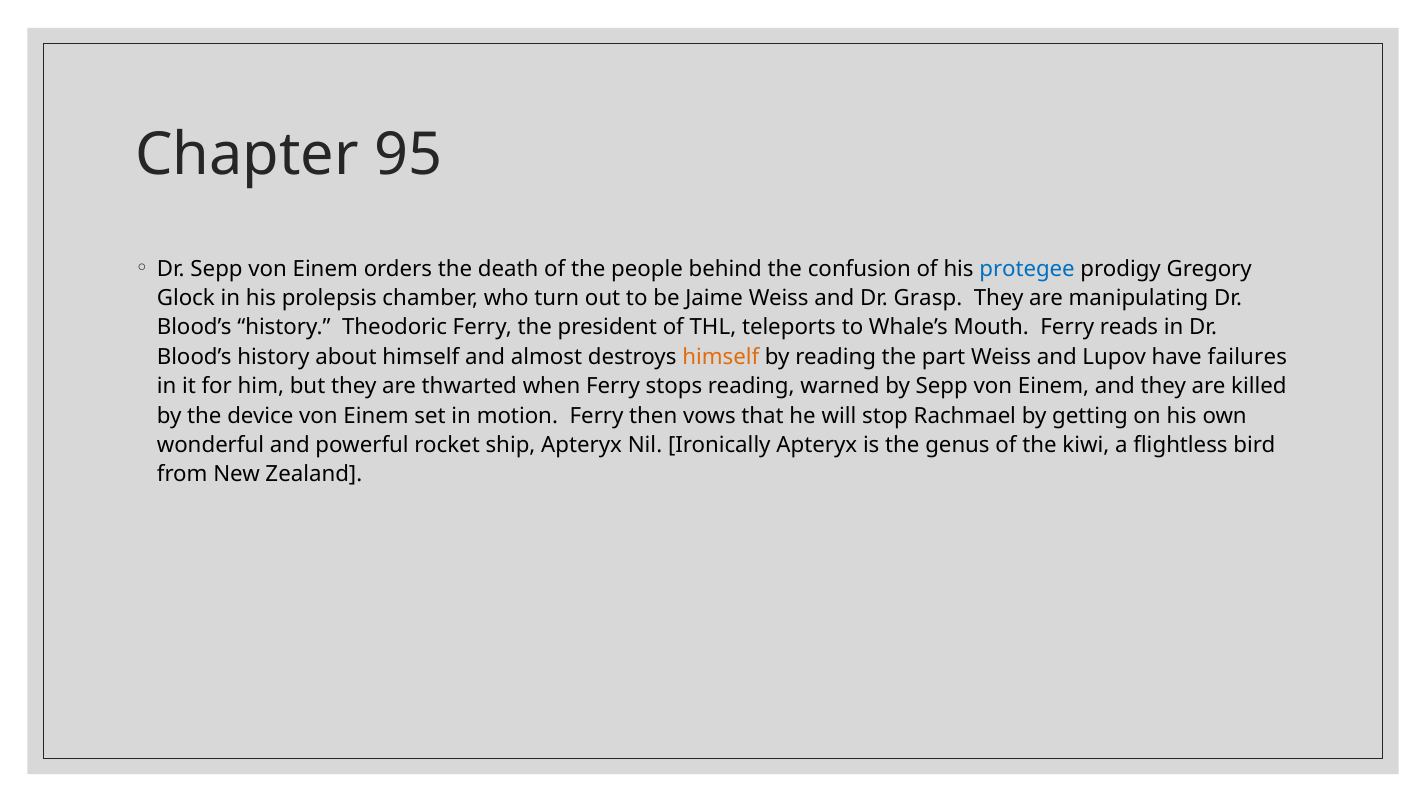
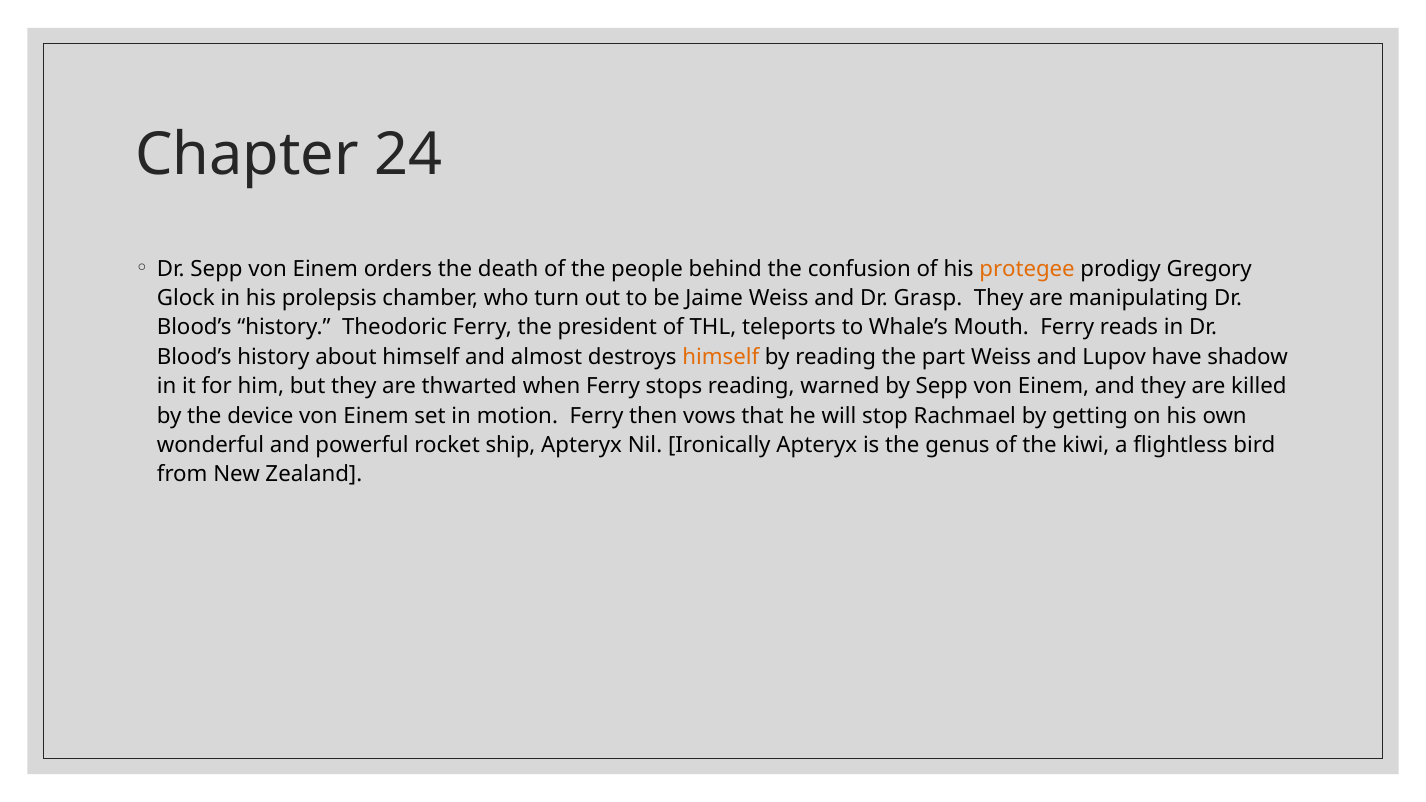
95: 95 -> 24 (408, 155)
protegee colour: blue -> orange (1027, 269)
failures: failures -> shadow (1248, 357)
